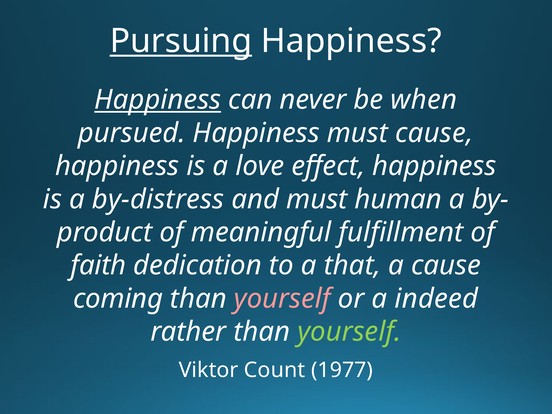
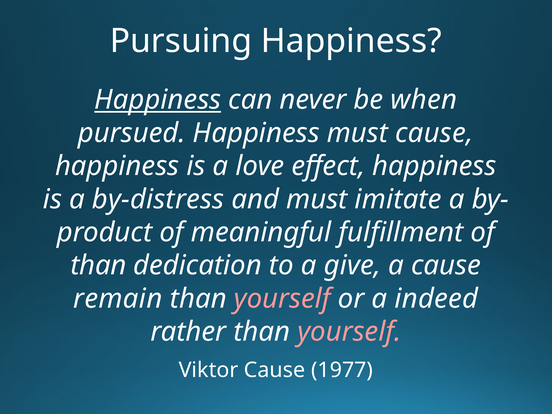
Pursuing underline: present -> none (181, 41)
human: human -> imitate (398, 199)
faith: faith -> than (98, 265)
that: that -> give (352, 265)
coming: coming -> remain (118, 299)
yourself colour: light green -> pink (349, 332)
Viktor Count: Count -> Cause (275, 370)
